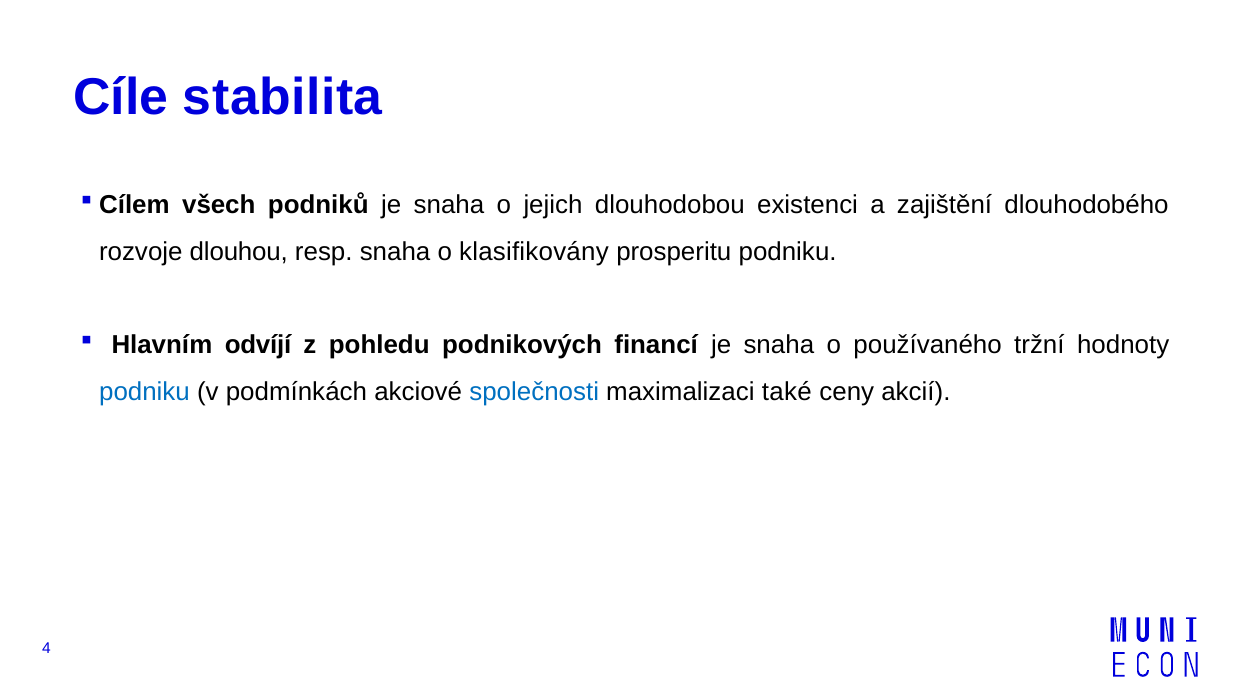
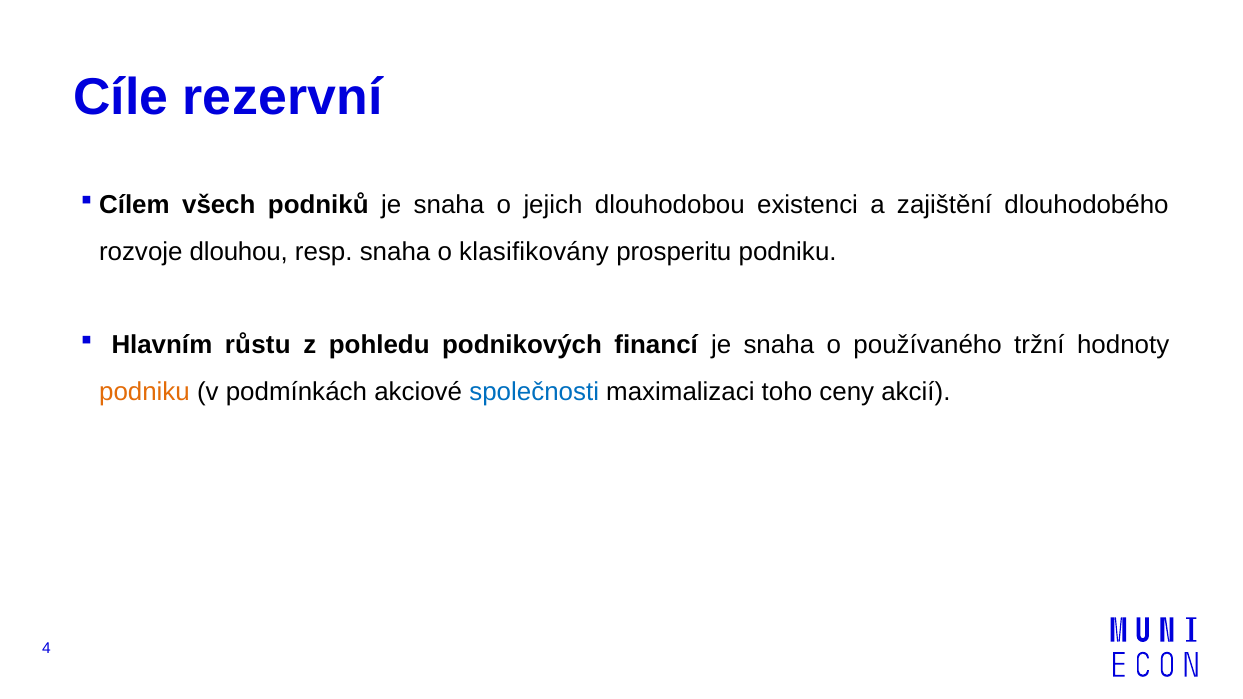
stabilita: stabilita -> rezervní (283, 98)
odvíjí: odvíjí -> růstu (258, 345)
podniku colour: blue -> orange (144, 392)
také: také -> toho (787, 392)
